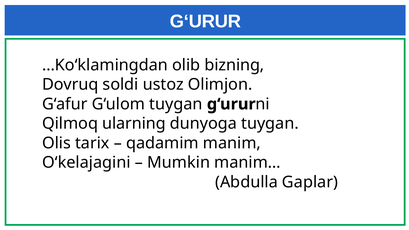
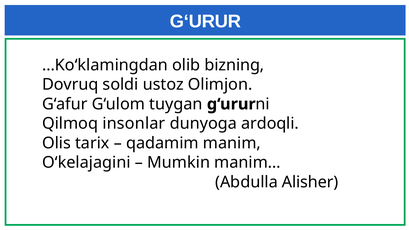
ularning: ularning -> insonlar (134, 124)
dunyoga tuygan: tuygan -> ardoqli (270, 124)
Gaplar: Gaplar -> Alisher (310, 182)
